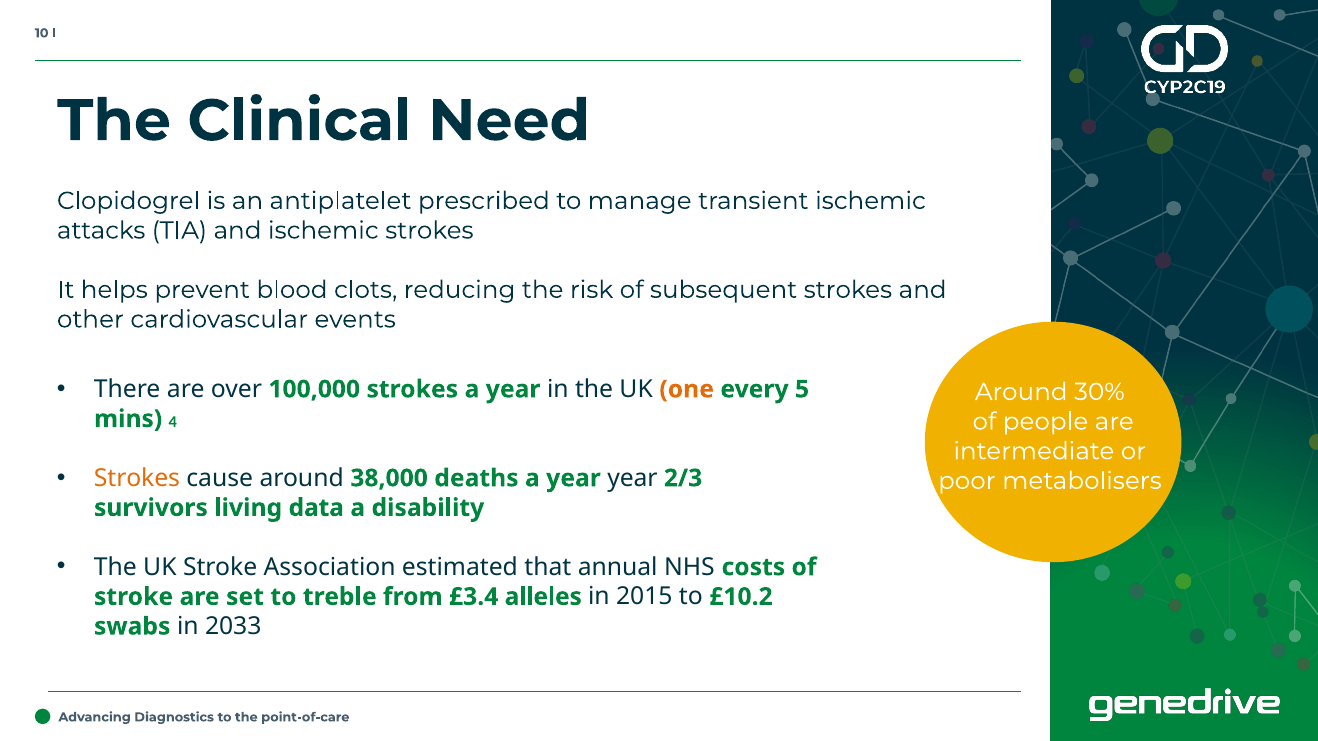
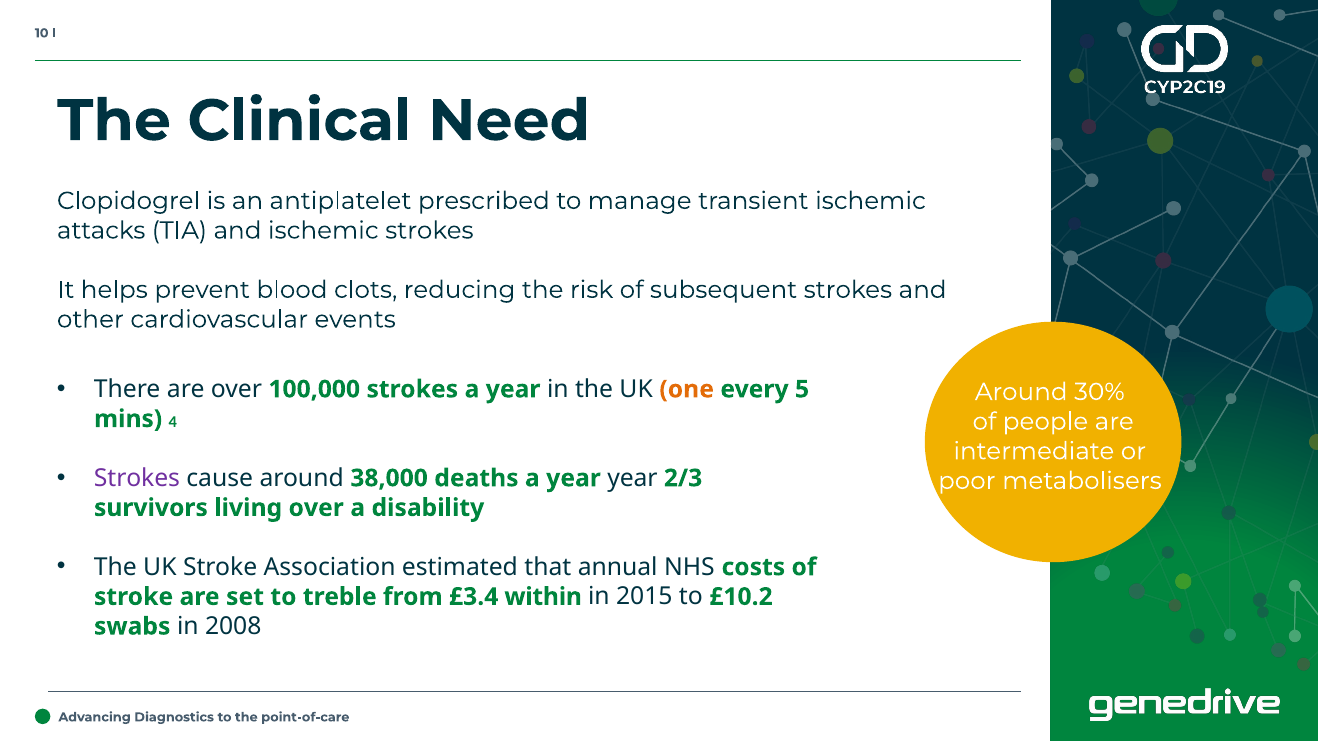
Strokes colour: orange -> purple (137, 478)
living data: data -> over (316, 508)
alleles: alleles -> within (543, 597)
2033: 2033 -> 2008 (233, 627)
